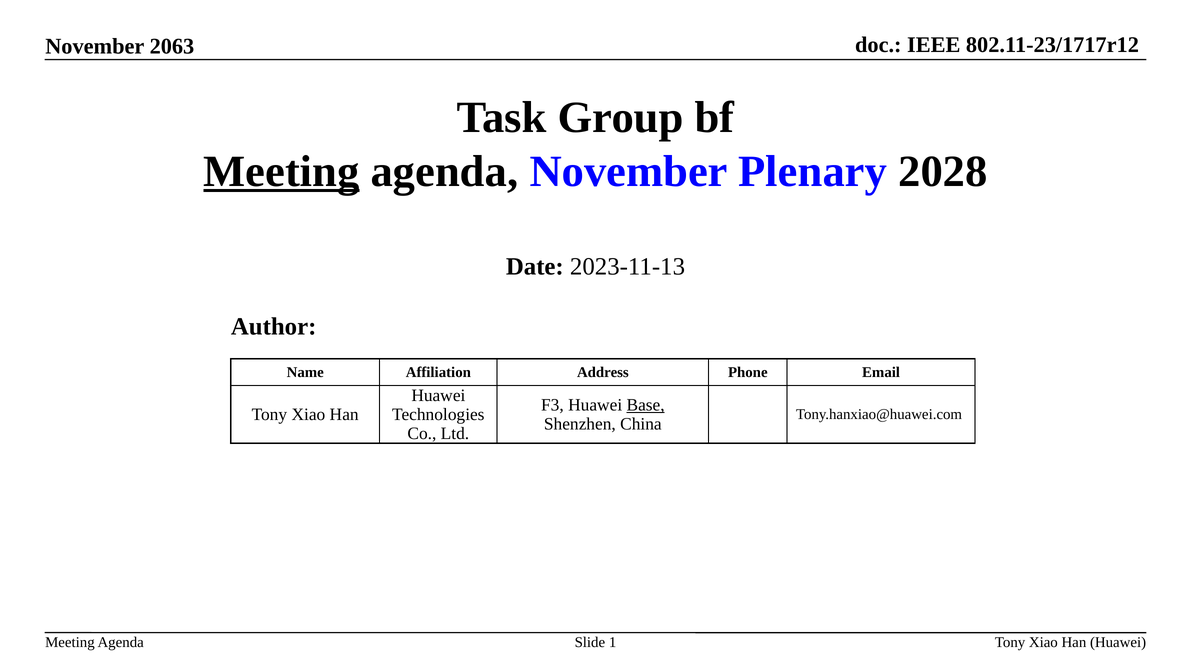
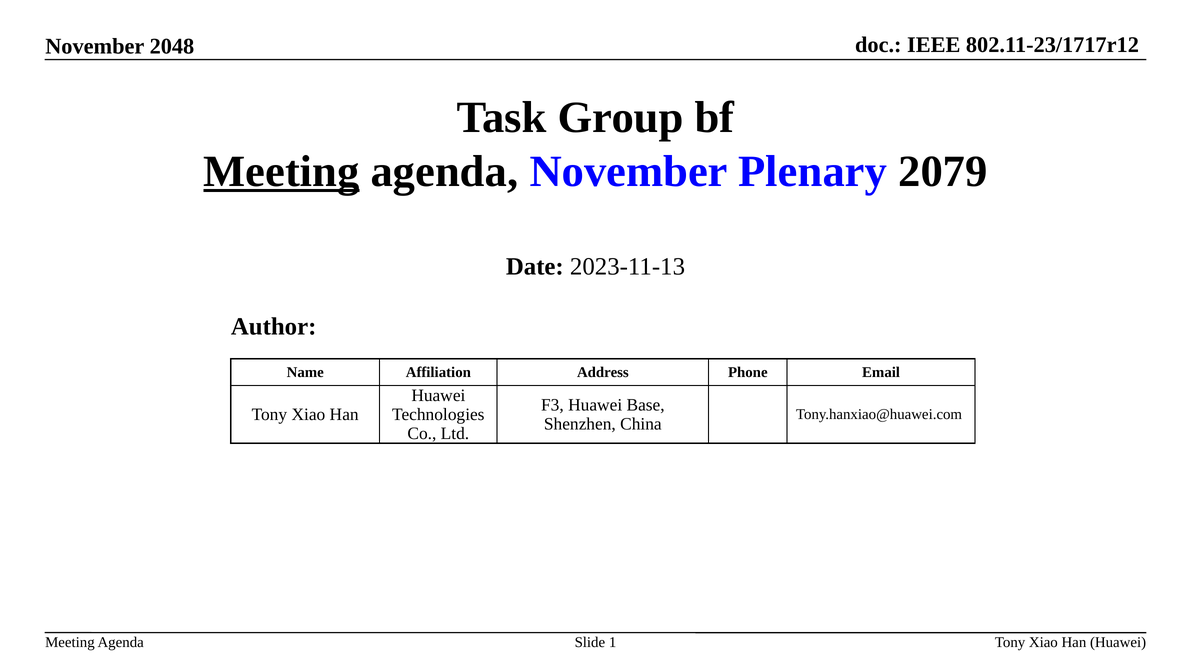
2063: 2063 -> 2048 (172, 46)
2028: 2028 -> 2079 (943, 171)
Base underline: present -> none (646, 405)
